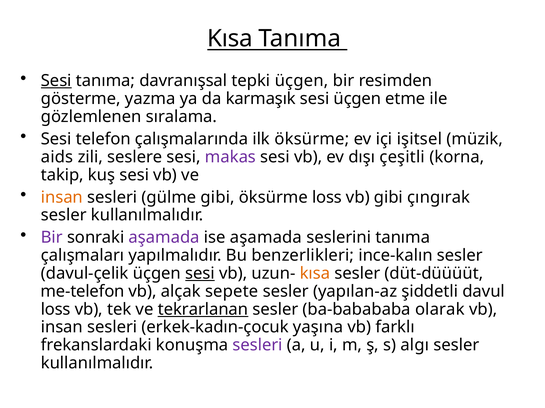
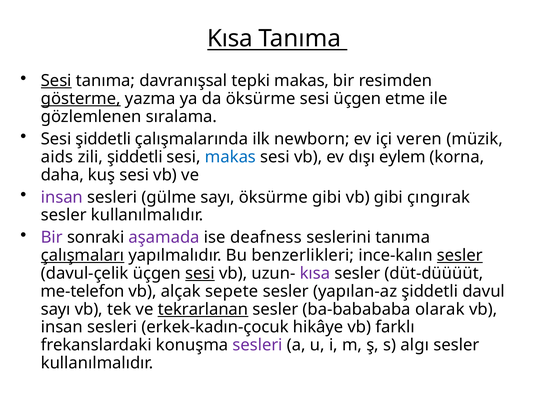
tepki üçgen: üçgen -> makas (302, 81)
gösterme underline: none -> present (81, 99)
da karmaşık: karmaşık -> öksürme (261, 99)
Sesi telefon: telefon -> şiddetli (103, 139)
ilk öksürme: öksürme -> newborn (312, 139)
işitsel: işitsel -> veren (419, 139)
zili seslere: seslere -> şiddetli (135, 157)
makas colour: purple -> blue (230, 157)
çeşitli: çeşitli -> eylem (402, 157)
takip: takip -> daha (62, 175)
insan colour: orange -> purple (62, 198)
gülme gibi: gibi -> sayı (218, 198)
öksürme loss: loss -> gibi (327, 198)
ise aşamada: aşamada -> deafness (266, 238)
çalışmaları underline: none -> present (83, 256)
sesler underline: none -> present (460, 256)
kısa colour: orange -> purple (315, 274)
loss: loss -> sayı (56, 310)
yaşına: yaşına -> hikâye (318, 328)
